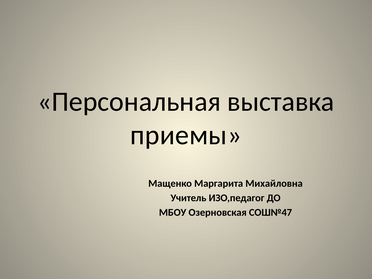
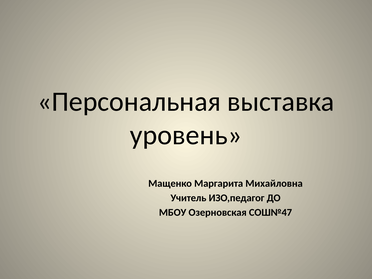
приемы: приемы -> уровень (186, 135)
